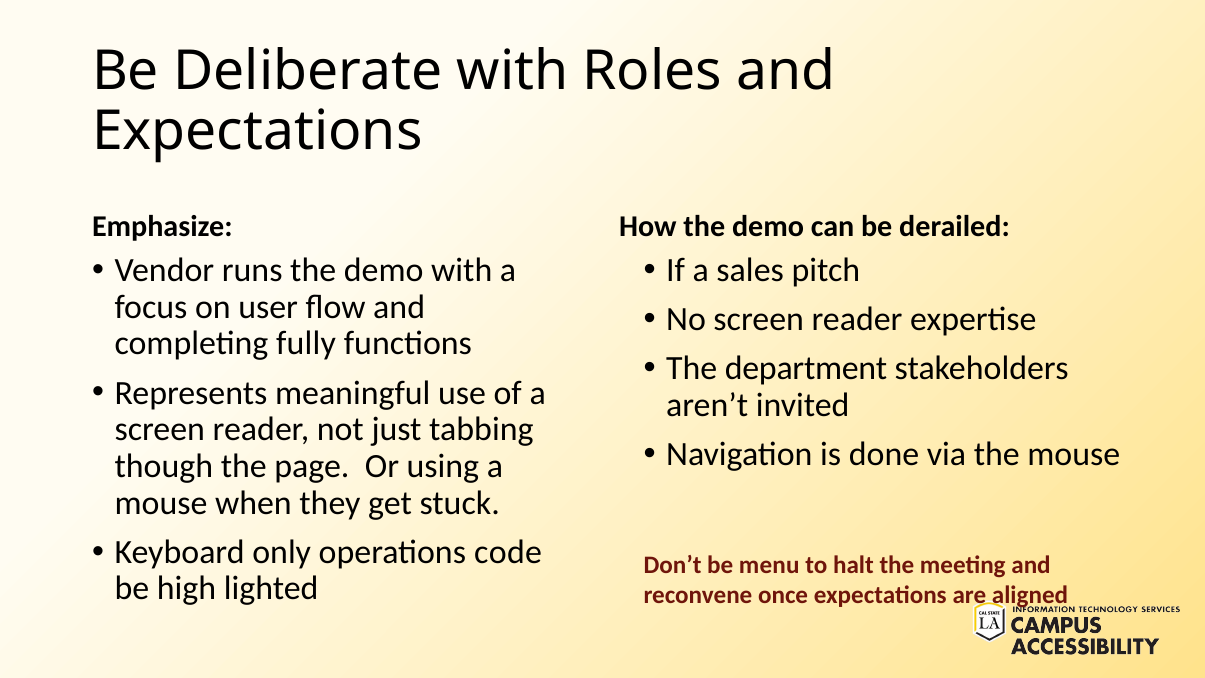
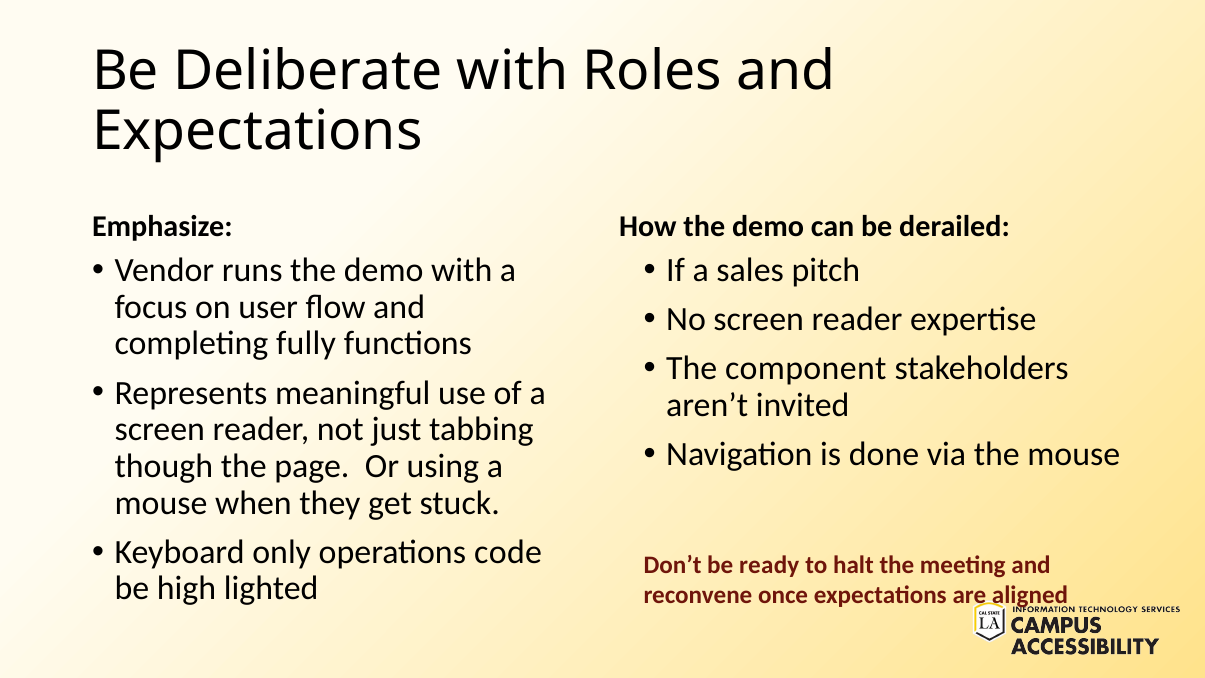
department: department -> component (806, 369)
menu: menu -> ready (769, 565)
